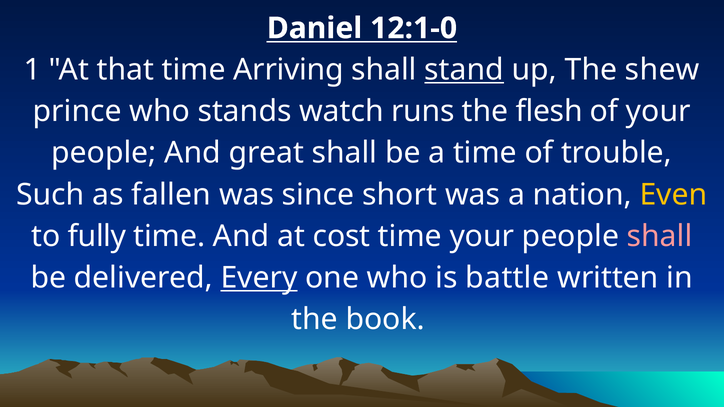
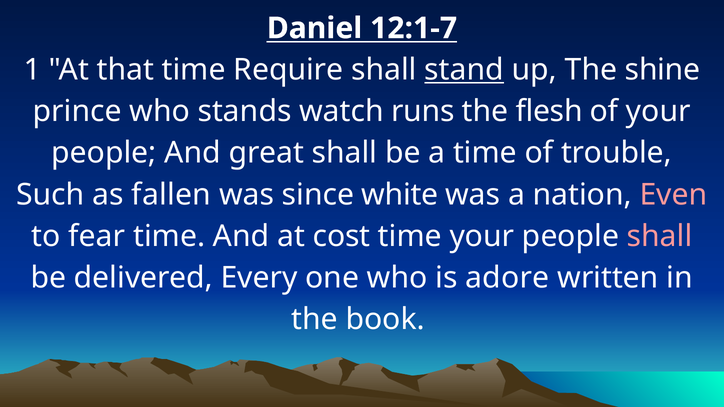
12:1-0: 12:1-0 -> 12:1-7 (414, 28)
Arriving: Arriving -> Require (288, 70)
shew: shew -> shine (663, 70)
short: short -> white (400, 195)
Even colour: yellow -> pink (673, 195)
fully: fully -> fear (97, 236)
Every underline: present -> none (259, 278)
battle: battle -> adore (507, 278)
